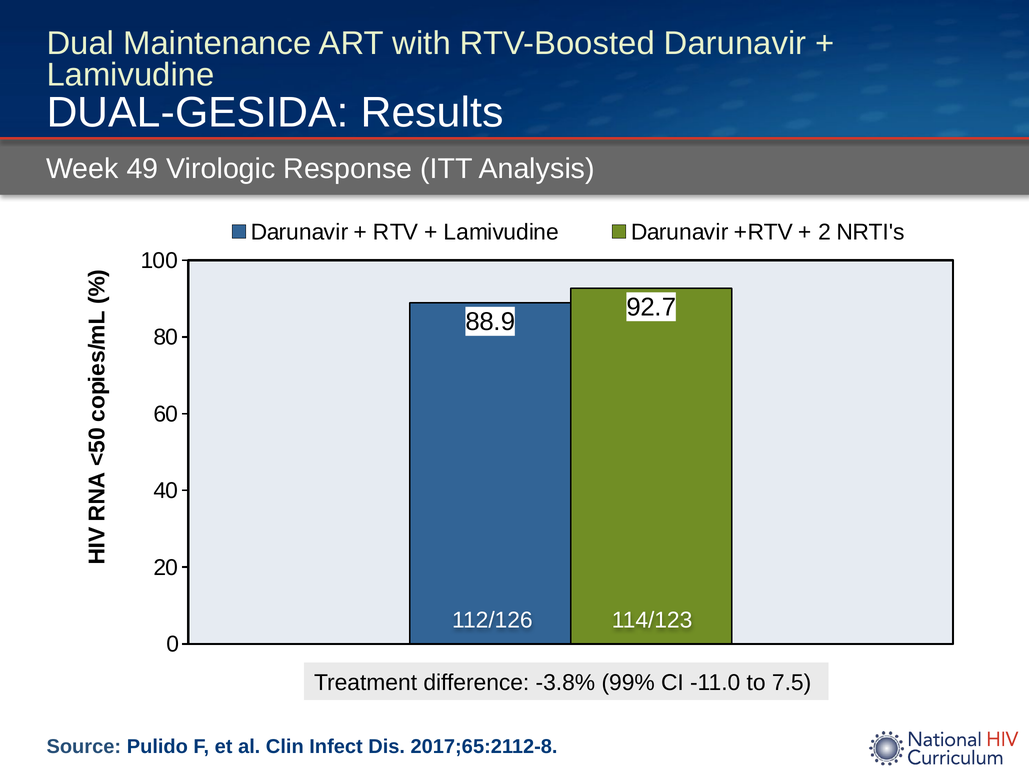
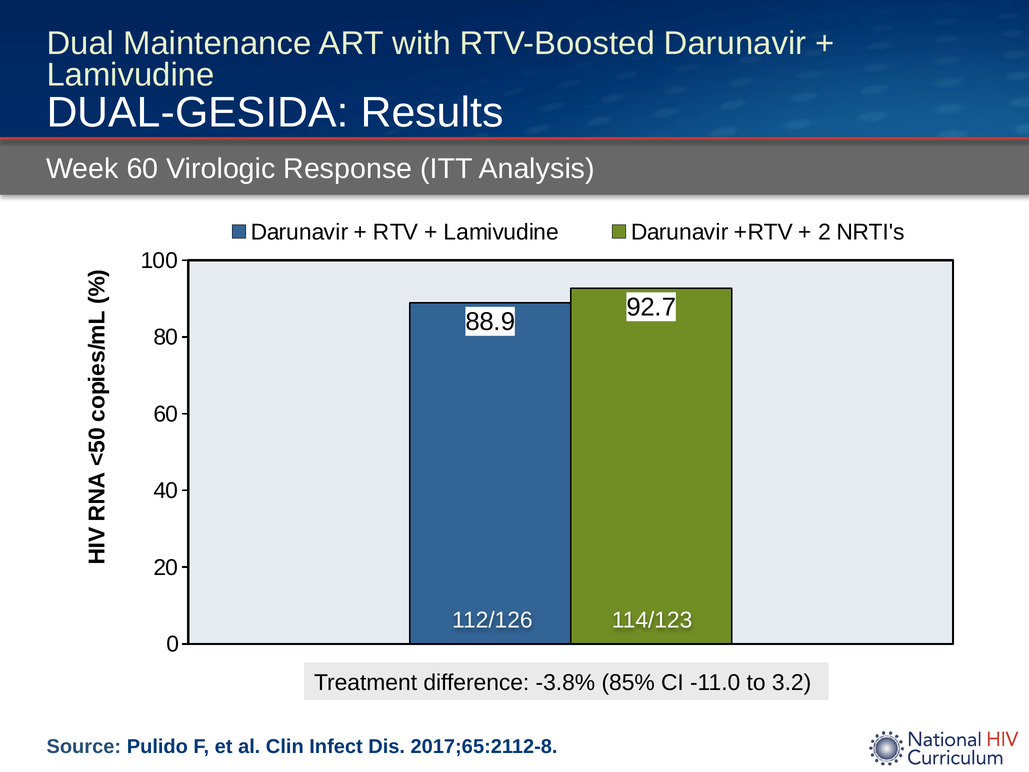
Week 49: 49 -> 60 (142, 169)
99%: 99% -> 85% (628, 683)
7.5: 7.5 -> 3.2 (792, 683)
